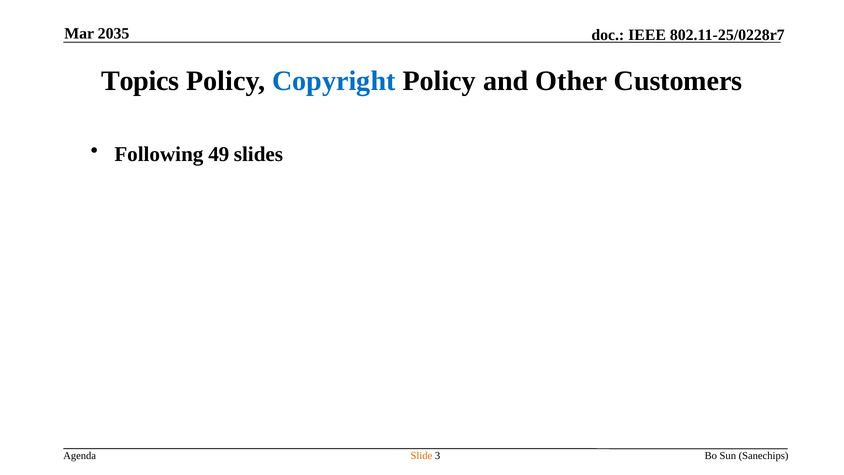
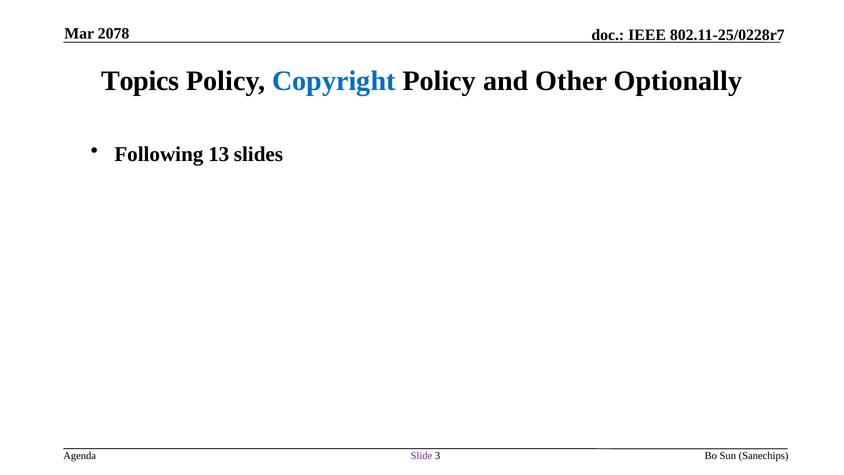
2035: 2035 -> 2078 (114, 34)
Customers: Customers -> Optionally (678, 81)
49: 49 -> 13 (219, 154)
Slide colour: orange -> purple (421, 455)
